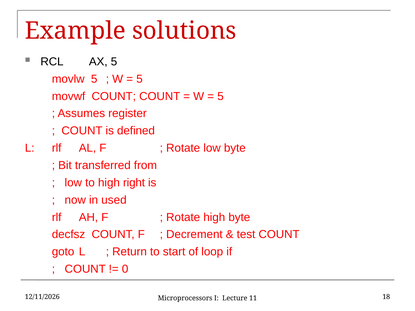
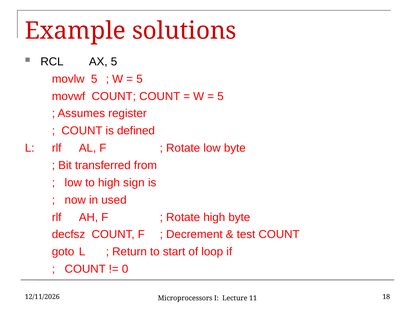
right: right -> sign (134, 183)
